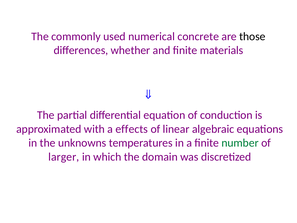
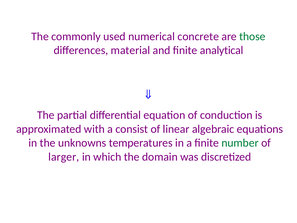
those colour: black -> green (252, 36)
whether: whether -> material (130, 50)
materials: materials -> analytical (222, 50)
effects: effects -> consist (132, 129)
